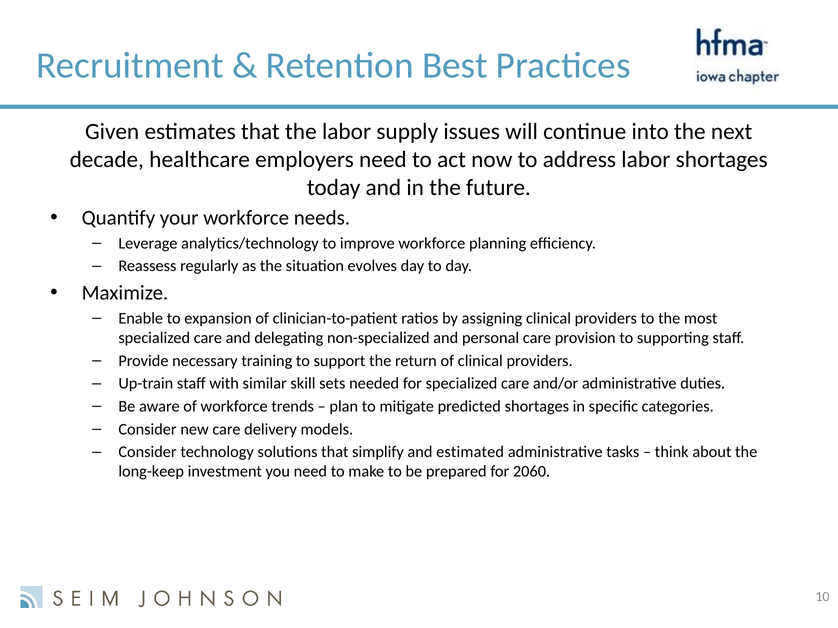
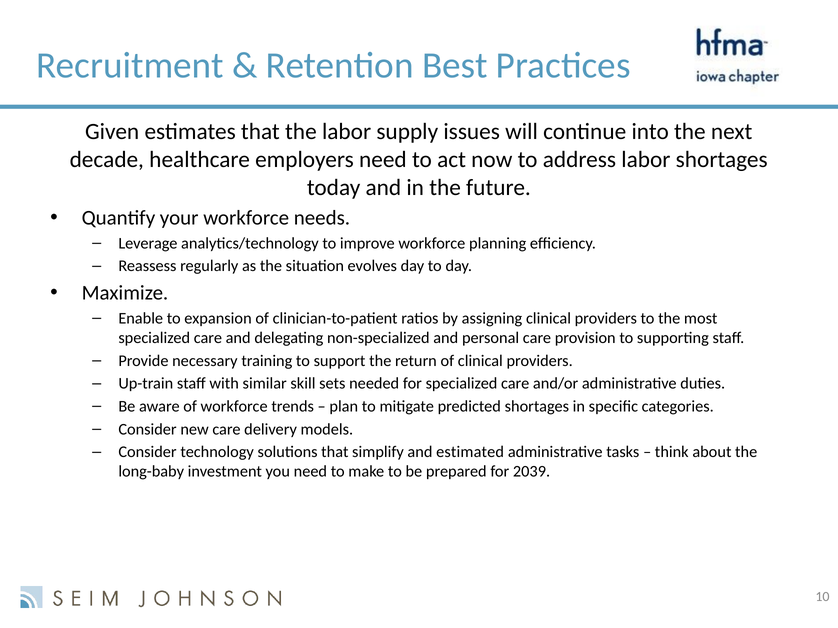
long-keep: long-keep -> long-baby (151, 472)
2060: 2060 -> 2039 (532, 472)
